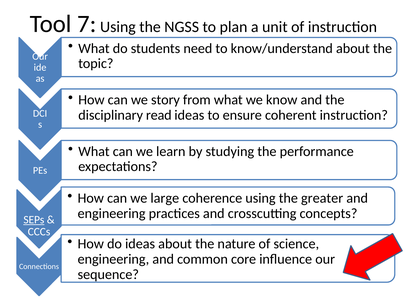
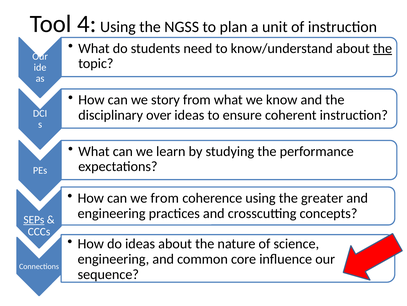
7: 7 -> 4 (87, 24)
the underline: none -> present (383, 48)
read: read -> over (159, 115)
we large: large -> from (165, 198)
